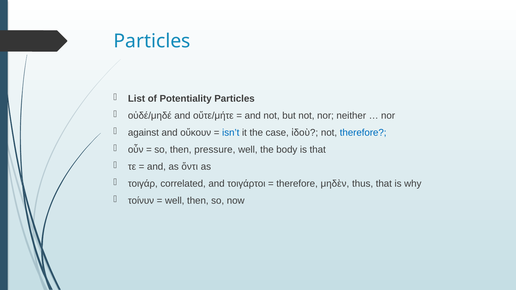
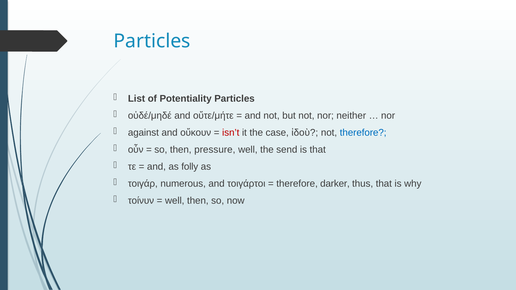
isn’t colour: blue -> red (231, 133)
body: body -> send (287, 150)
ὄντι: ὄντι -> folly (190, 167)
correlated: correlated -> numerous (183, 184)
μηδὲν: μηδὲν -> darker (335, 184)
